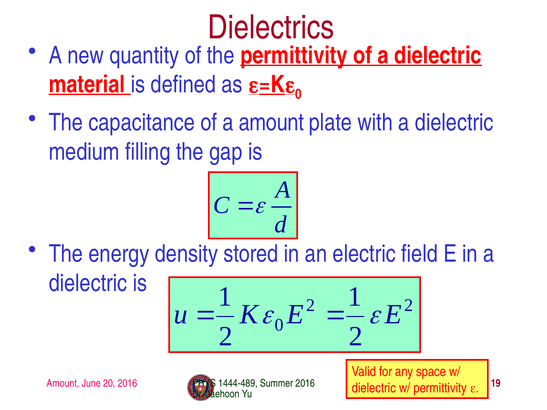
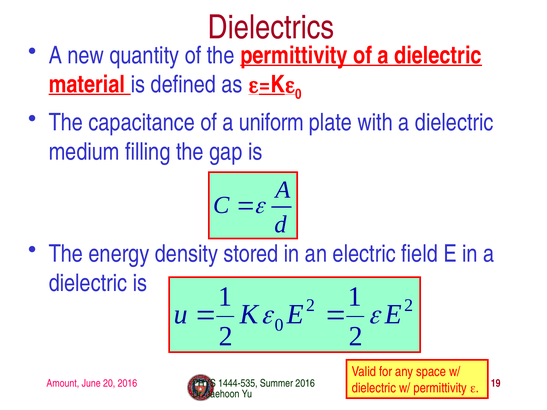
a amount: amount -> uniform (271, 123)
1444-489: 1444-489 -> 1444-535 (238, 384)
